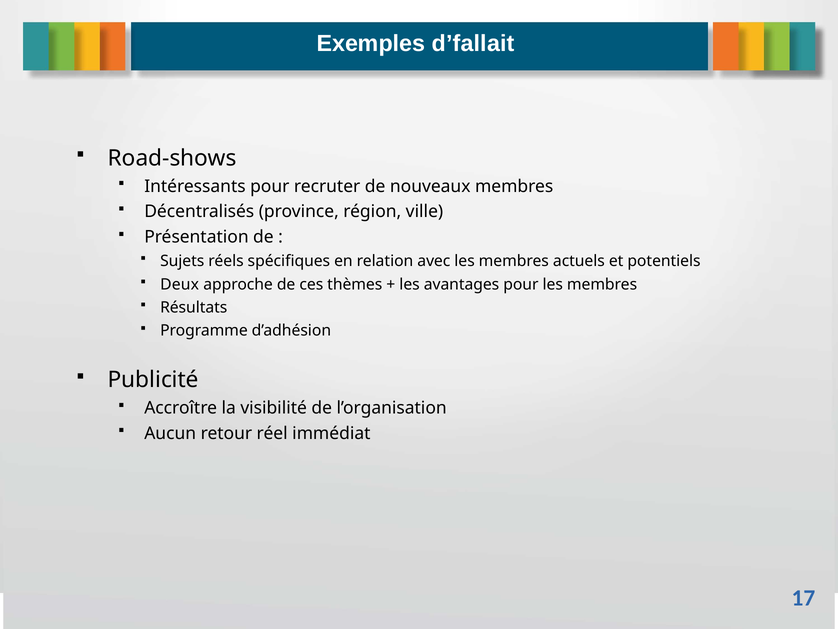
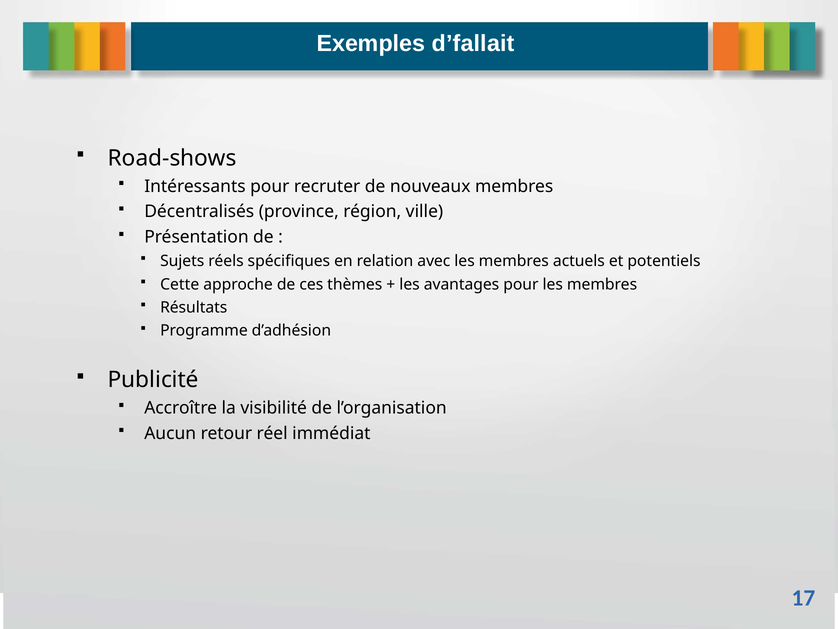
Deux: Deux -> Cette (180, 284)
